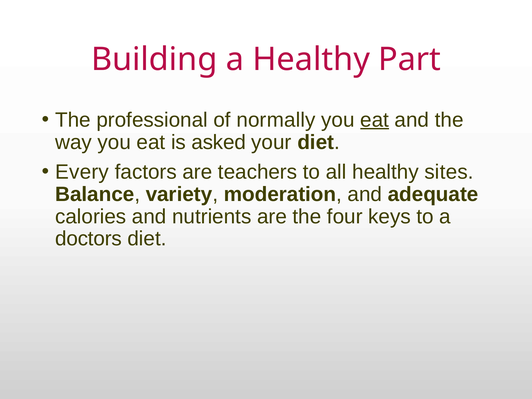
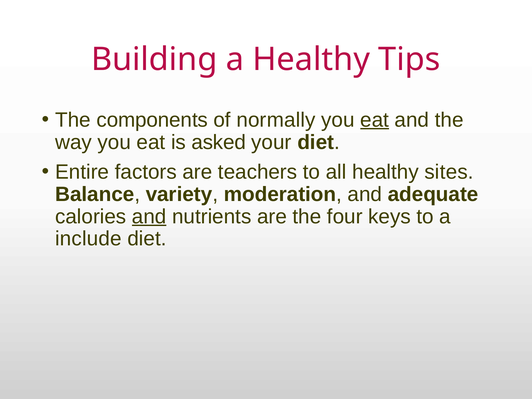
Part: Part -> Tips (409, 60)
professional: professional -> components (152, 120)
Every: Every -> Entire (82, 172)
and underline: none -> present (149, 217)
doctors: doctors -> include (88, 239)
